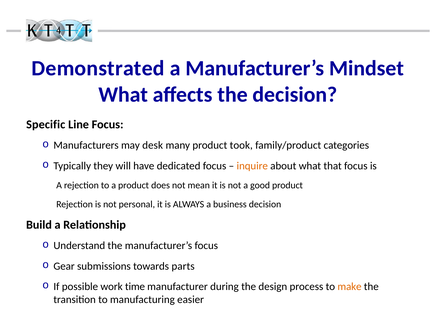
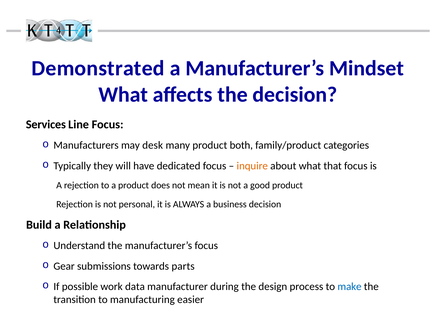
Specific: Specific -> Services (46, 124)
took: took -> both (241, 145)
time: time -> data (135, 286)
make colour: orange -> blue (350, 286)
